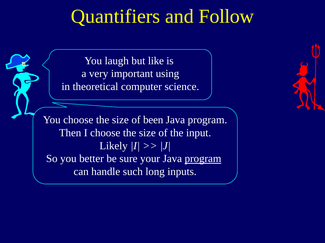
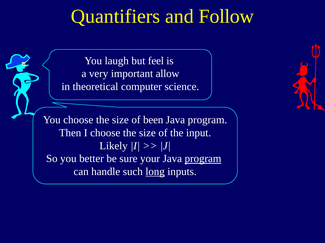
like: like -> feel (156, 61)
using: using -> allow (168, 74)
long underline: none -> present (155, 172)
